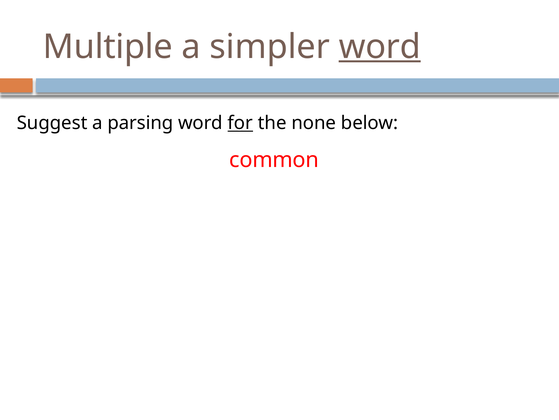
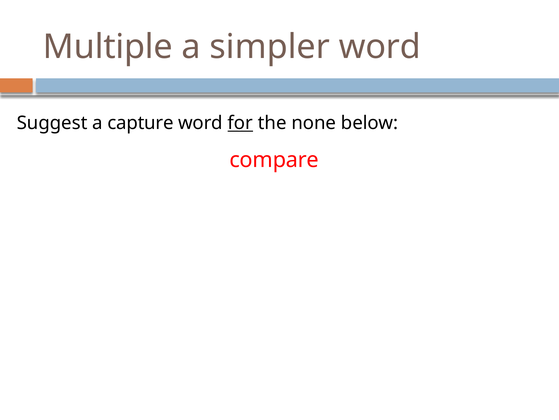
word underline: present -> none (380, 47)
parsing: parsing -> capture (141, 123)
common: common -> compare (274, 160)
